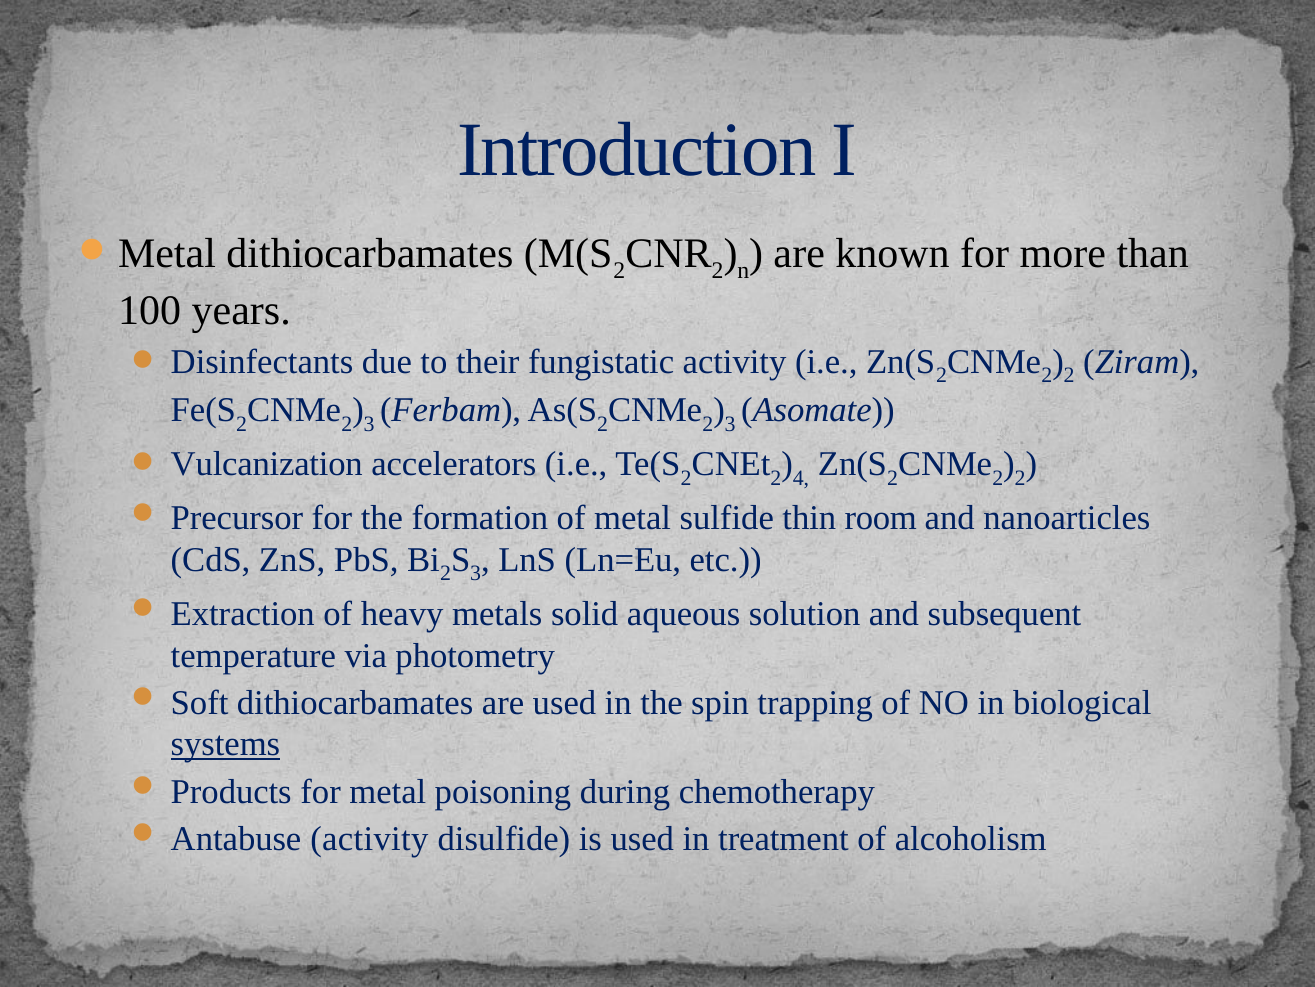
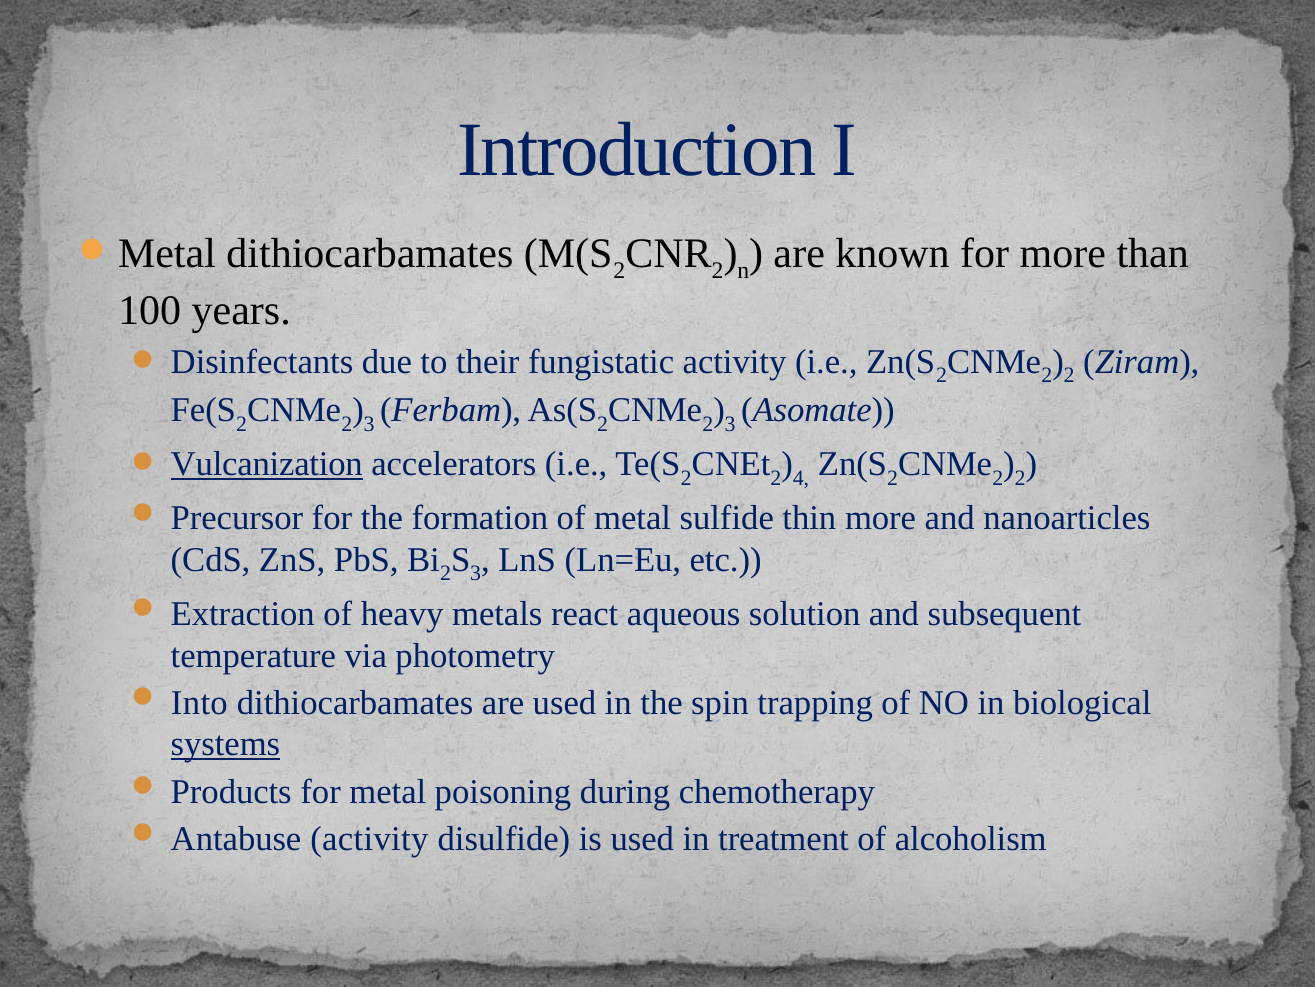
Vulcanization underline: none -> present (267, 464)
thin room: room -> more (881, 518)
solid: solid -> react (585, 614)
Soft: Soft -> Into (199, 702)
